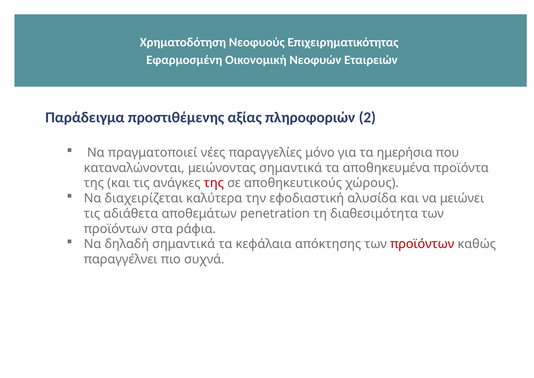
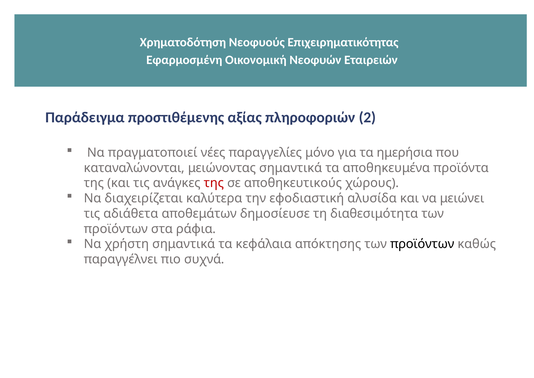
penetration: penetration -> δημοσίευσε (275, 213)
δηλαδή: δηλαδή -> χρήστη (127, 244)
προϊόντων colour: red -> black (422, 244)
